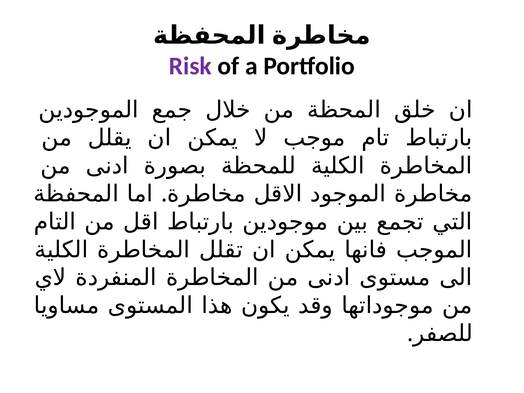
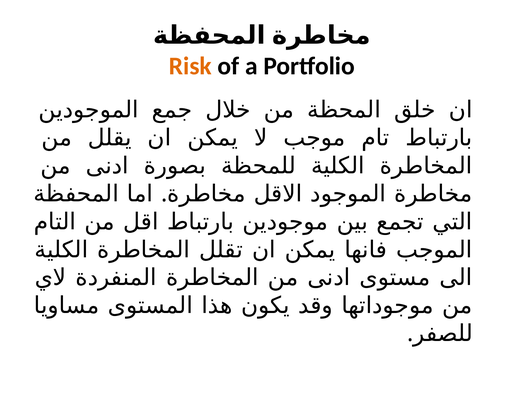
Risk colour: purple -> orange (190, 66)
